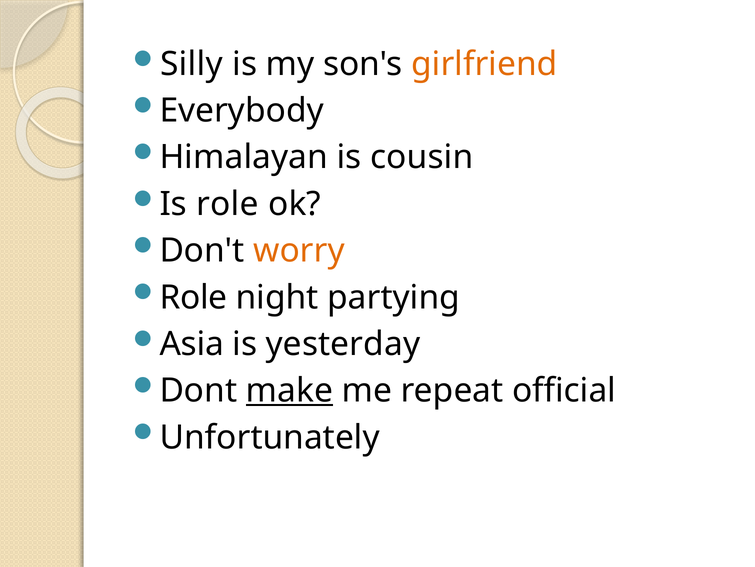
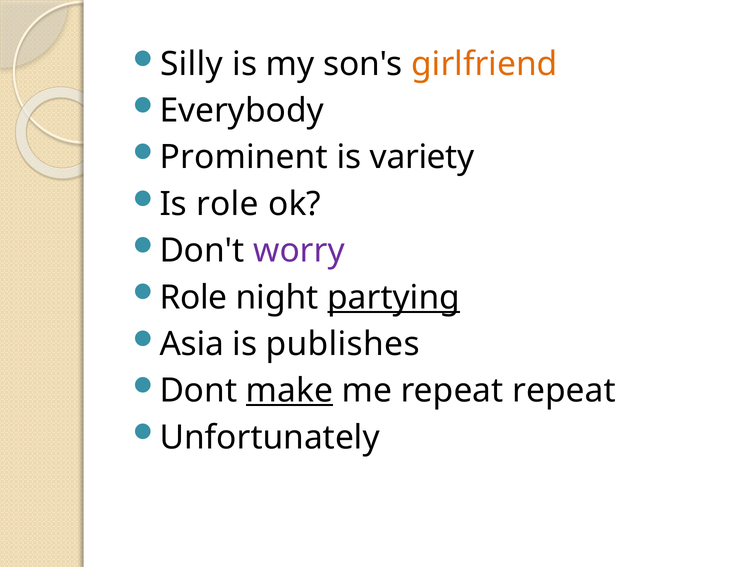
Himalayan: Himalayan -> Prominent (244, 157)
cousin: cousin -> variety (422, 157)
worry colour: orange -> purple (299, 250)
partying underline: none -> present (394, 297)
yesterday: yesterday -> publishes (343, 344)
repeat official: official -> repeat (564, 390)
